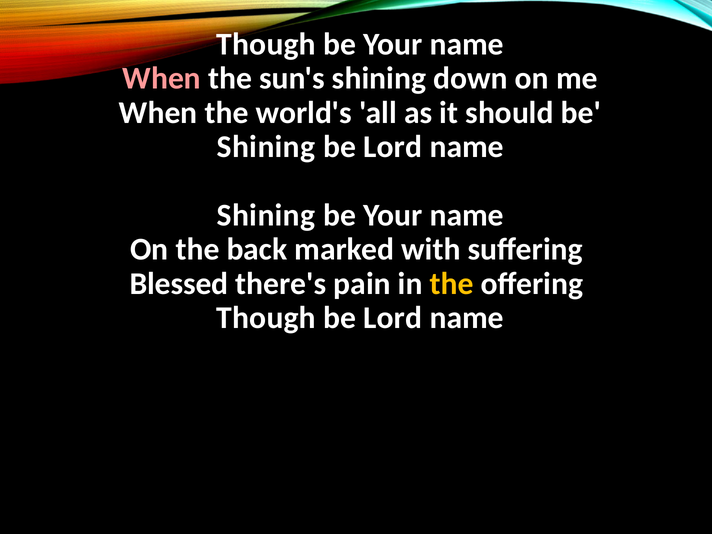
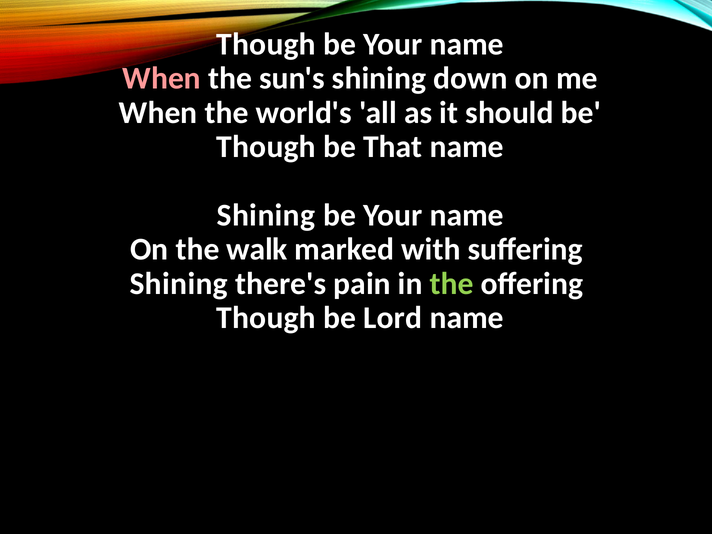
Shining: Shining -> Though (266, 147)
Lord: Lord -> That (393, 147)
back: back -> walk (257, 249)
Blessed: Blessed -> Shining (179, 284)
the colour: yellow -> light green (452, 284)
